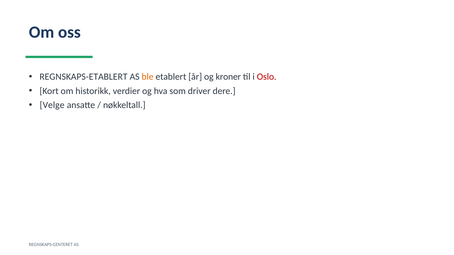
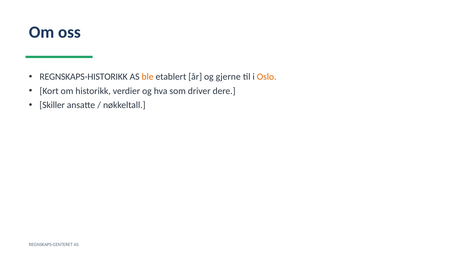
REGNSKAPS-ETABLERT: REGNSKAPS-ETABLERT -> REGNSKAPS-HISTORIKK (84, 77)
kroner: kroner -> gjerne (228, 77)
Oslo colour: red -> orange (267, 77)
Velge: Velge -> Skiller (52, 105)
